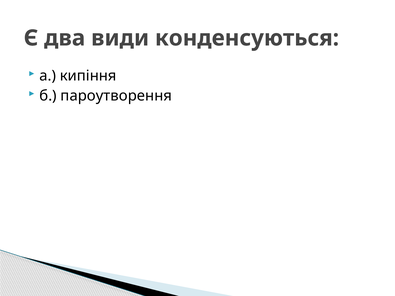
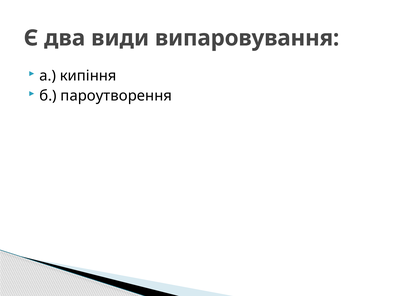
конденсуються: конденсуються -> випаровування (247, 38)
